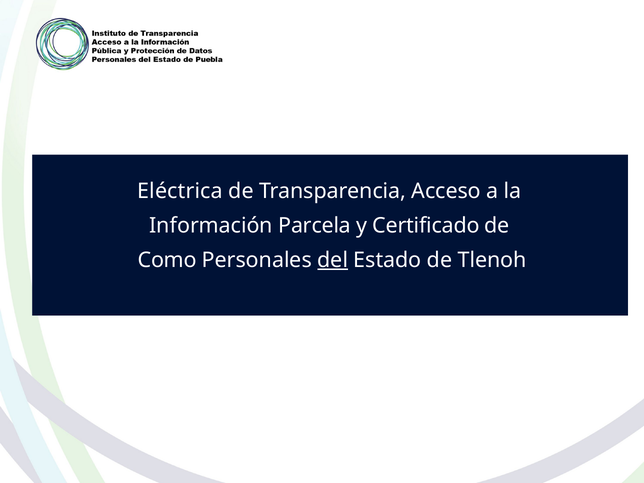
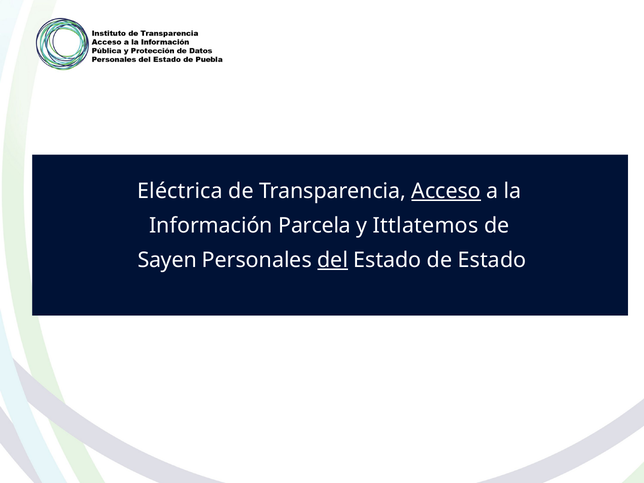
Acceso underline: none -> present (446, 191)
Certificado: Certificado -> Ittlatemos (426, 226)
Como: Como -> Sayen (167, 260)
de Tlenoh: Tlenoh -> Estado (492, 260)
